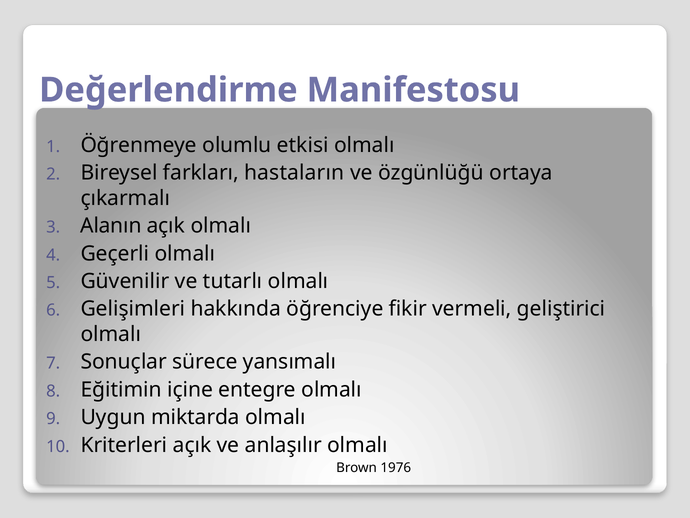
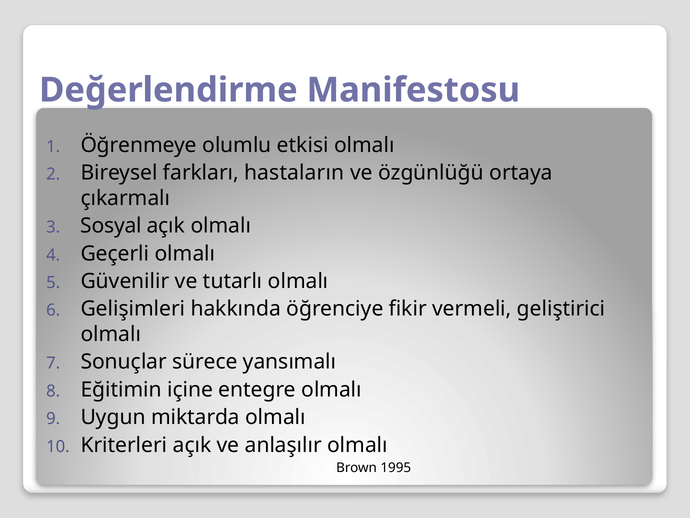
Alanın: Alanın -> Sosyal (111, 226)
1976: 1976 -> 1995 (396, 467)
